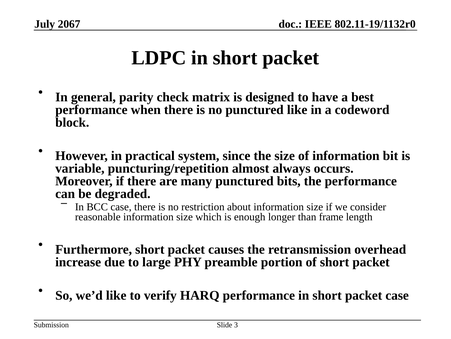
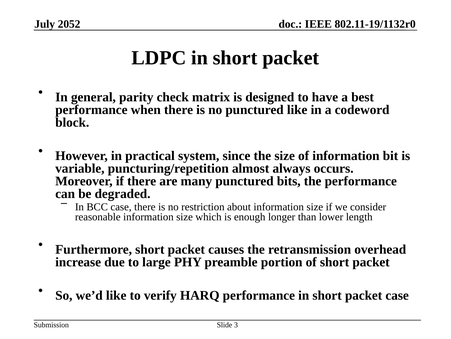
2067: 2067 -> 2052 (69, 24)
frame: frame -> lower (331, 217)
